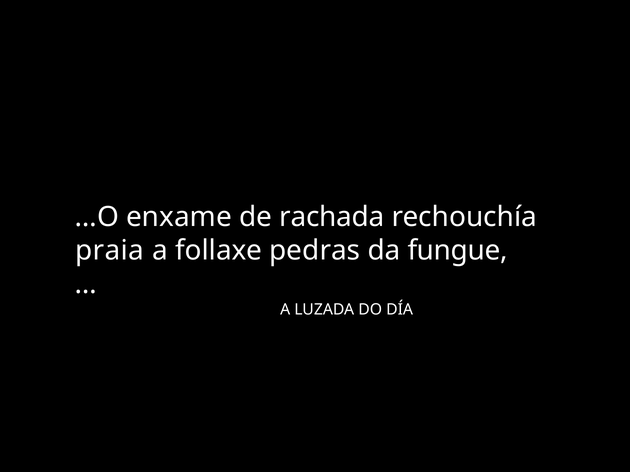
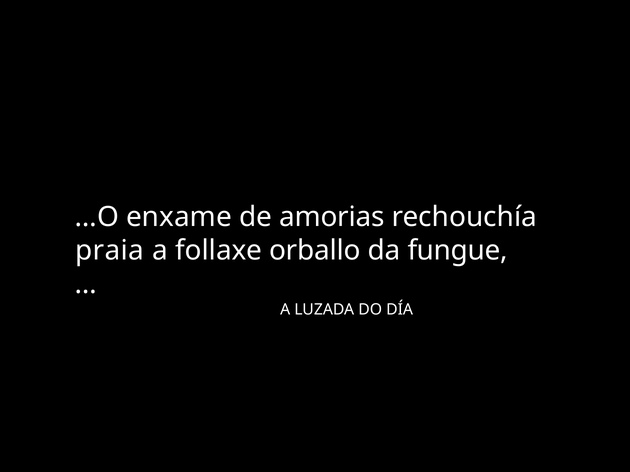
rachada: rachada -> amorias (332, 217)
pedras: pedras -> orballo (315, 251)
